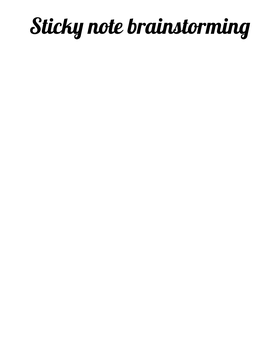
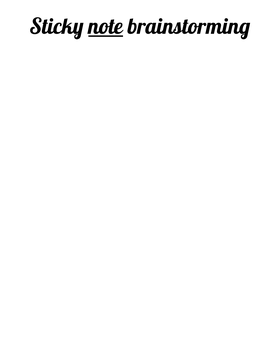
note underline: none -> present (106, 27)
